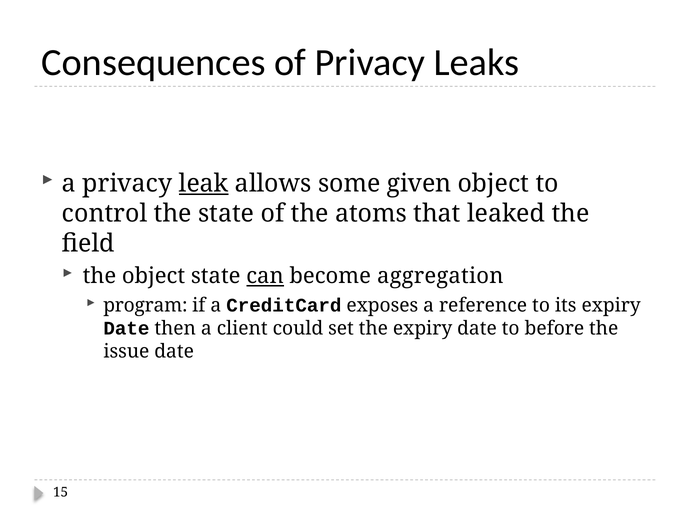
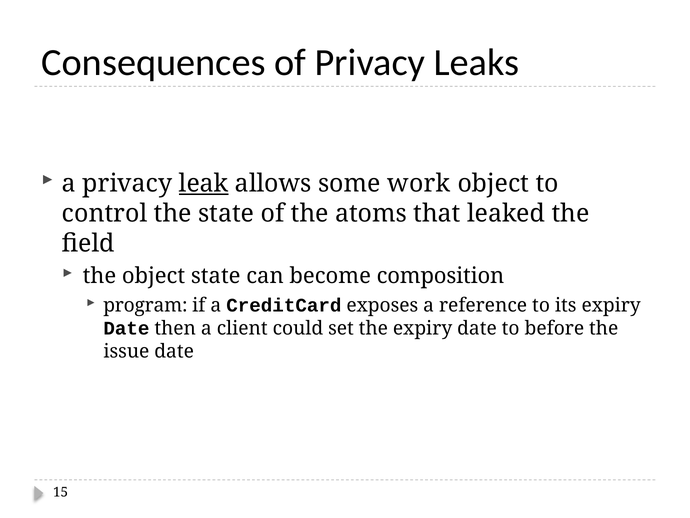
given: given -> work (419, 183)
can underline: present -> none (265, 276)
aggregation: aggregation -> composition (440, 276)
